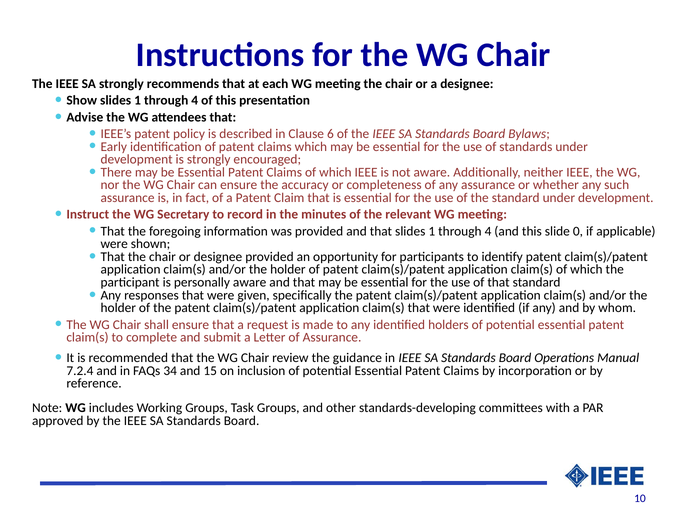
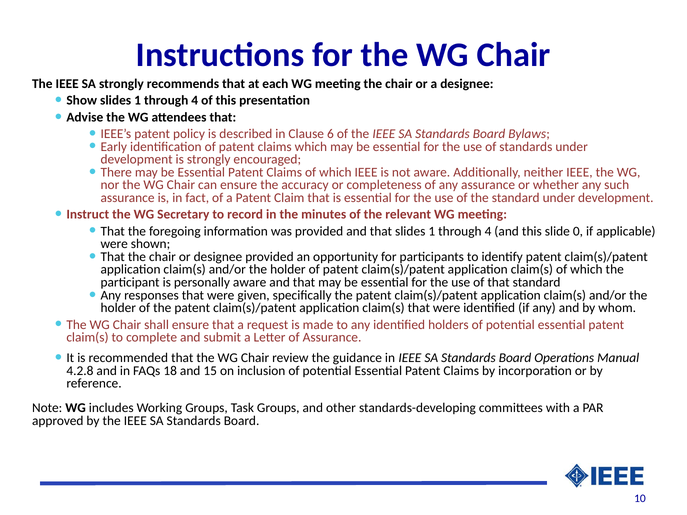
7.2.4: 7.2.4 -> 4.2.8 (80, 371)
34: 34 -> 18 (170, 371)
